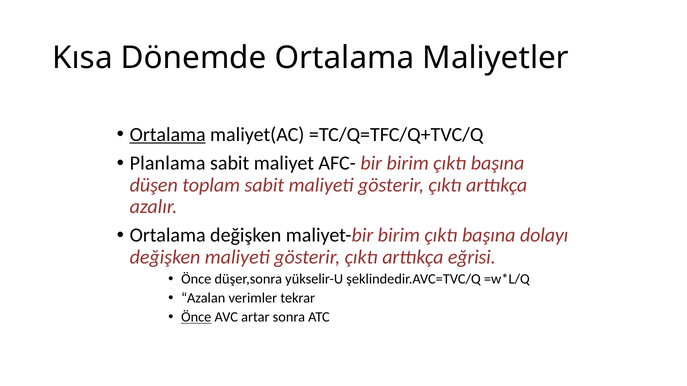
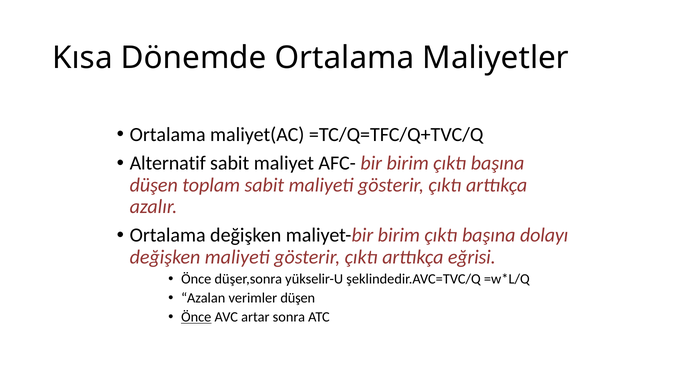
Ortalama underline: present -> none (168, 135)
Planlama: Planlama -> Alternatif (168, 163)
verimler tekrar: tekrar -> düşen (298, 298)
